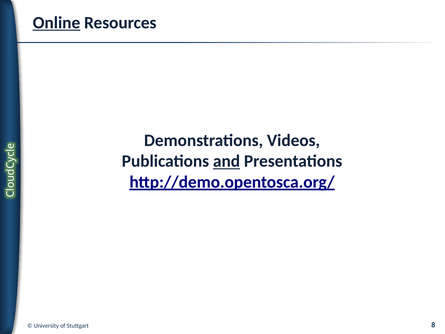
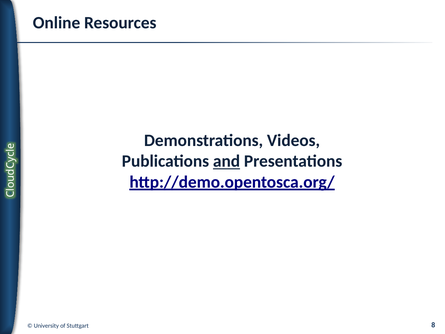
Online underline: present -> none (57, 23)
